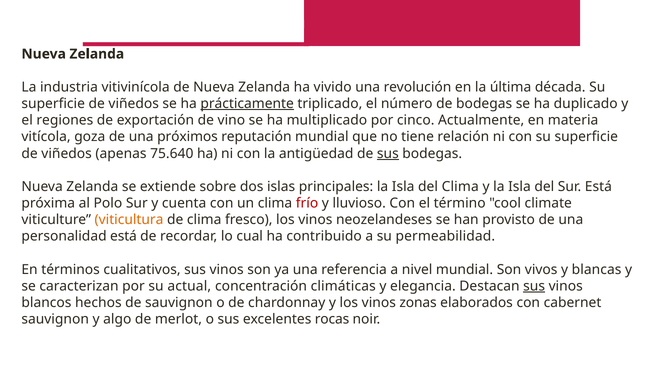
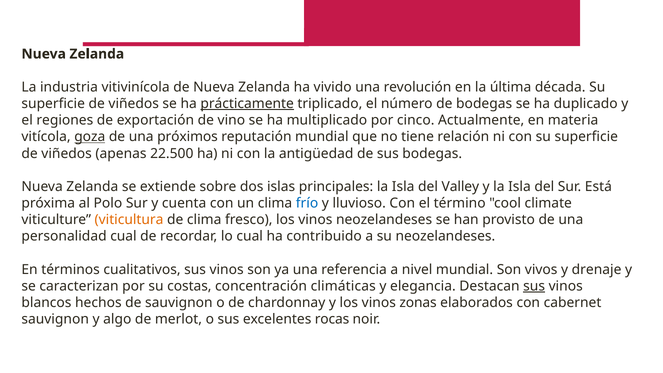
goza underline: none -> present (90, 137)
75.640: 75.640 -> 22.500 (172, 153)
sus underline: present -> none (388, 153)
del Clima: Clima -> Valley (460, 187)
frío colour: red -> blue (307, 203)
personalidad está: está -> cual (123, 236)
su permeabilidad: permeabilidad -> neozelandeses (445, 236)
blancas: blancas -> drenaje (597, 269)
actual: actual -> costas (189, 286)
